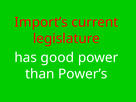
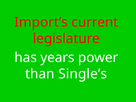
good: good -> years (57, 58)
Power’s: Power’s -> Single’s (83, 74)
